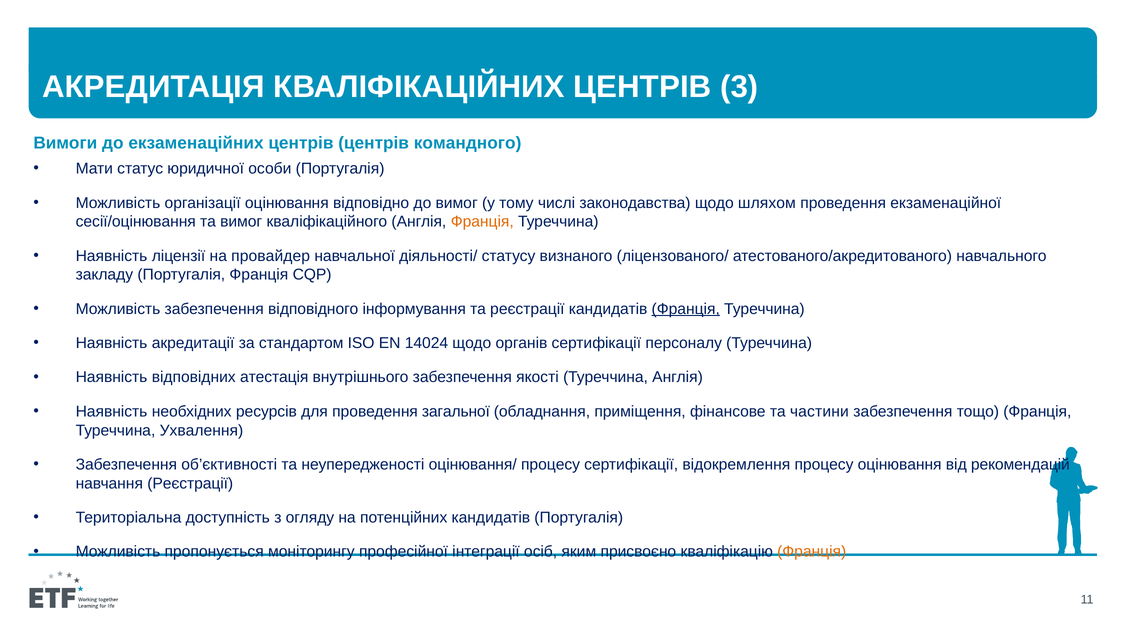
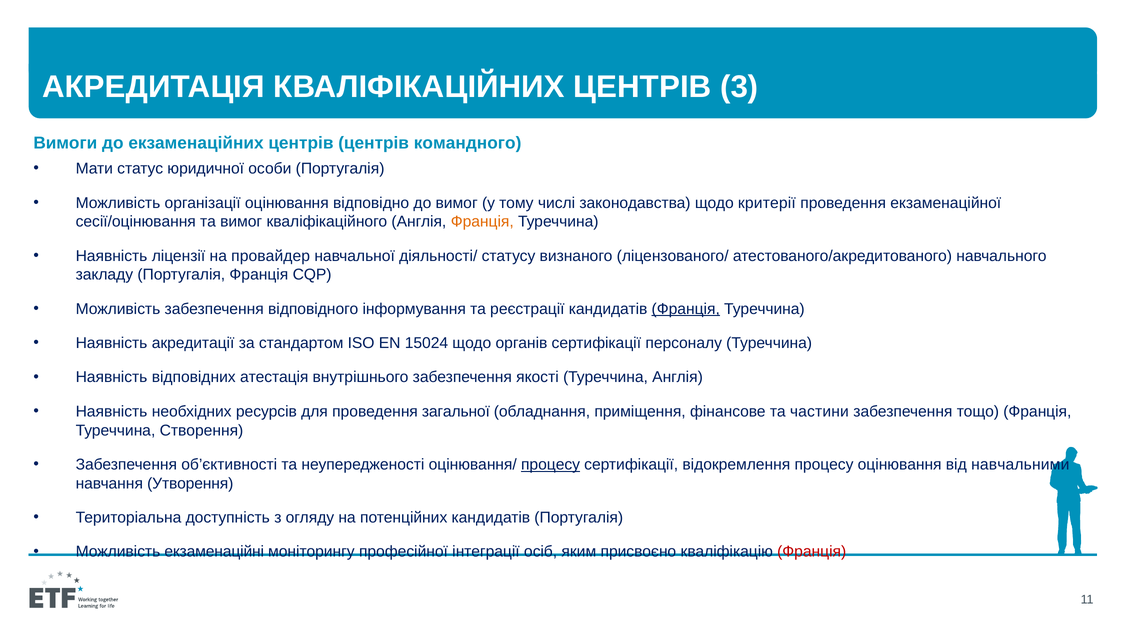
шляхом: шляхом -> критерії (767, 203)
14024: 14024 -> 15024 (426, 343)
Ухвалення: Ухвалення -> Створення (201, 430)
процесу underline: none -> present (551, 465)
рекомендацій: рекомендацій -> навчальними (1020, 465)
навчання Реєстрації: Реєстрації -> Утворення (190, 483)
пропонується: пропонується -> екзаменаційні (214, 552)
Франція colour: orange -> red (812, 552)
